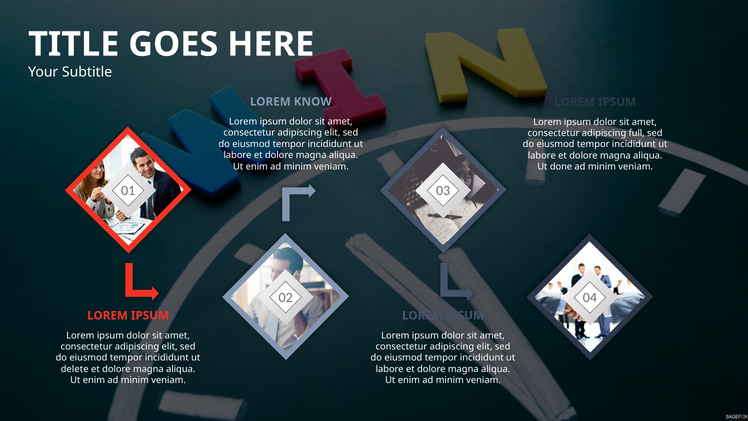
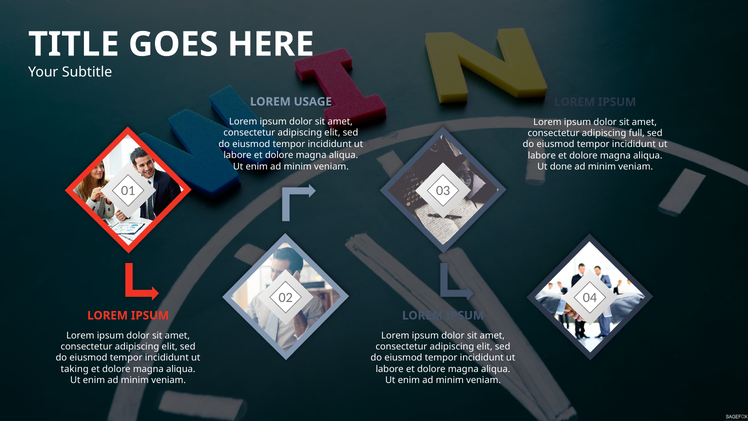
KNOW: KNOW -> USAGE (313, 102)
delete: delete -> taking (75, 369)
